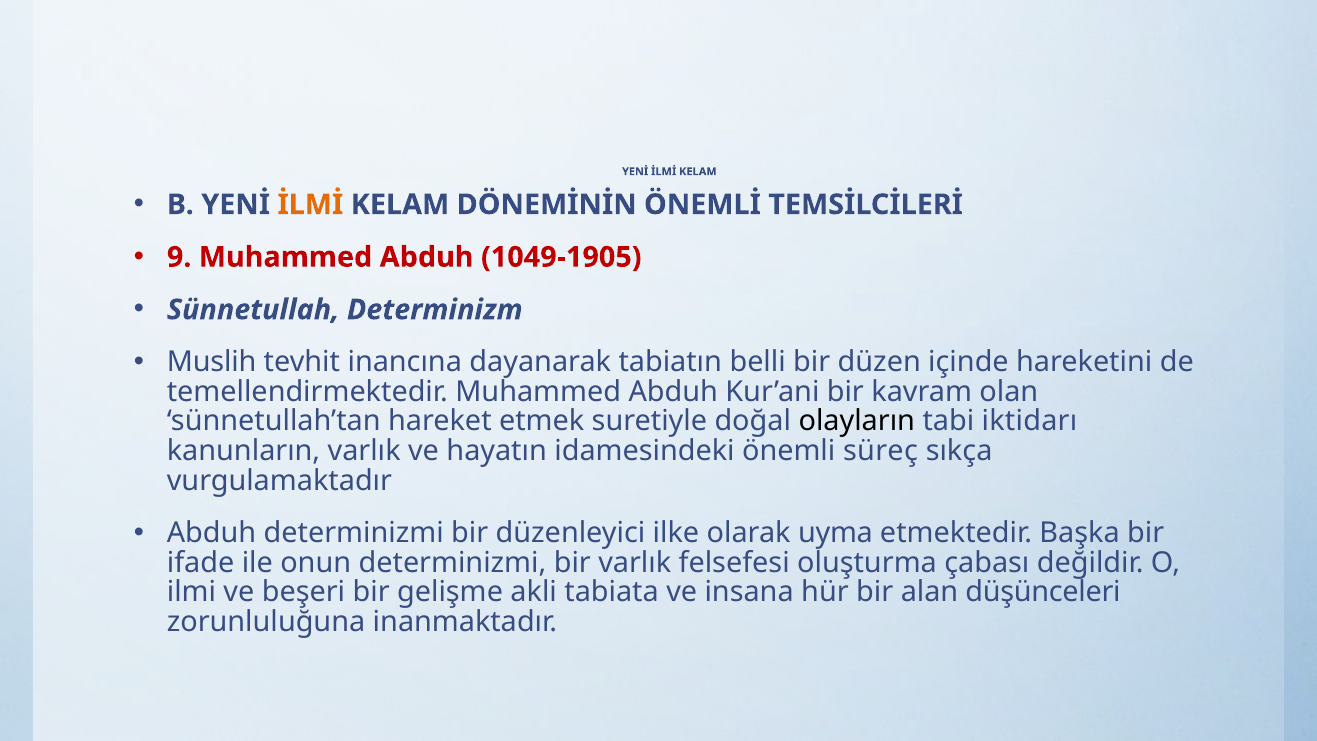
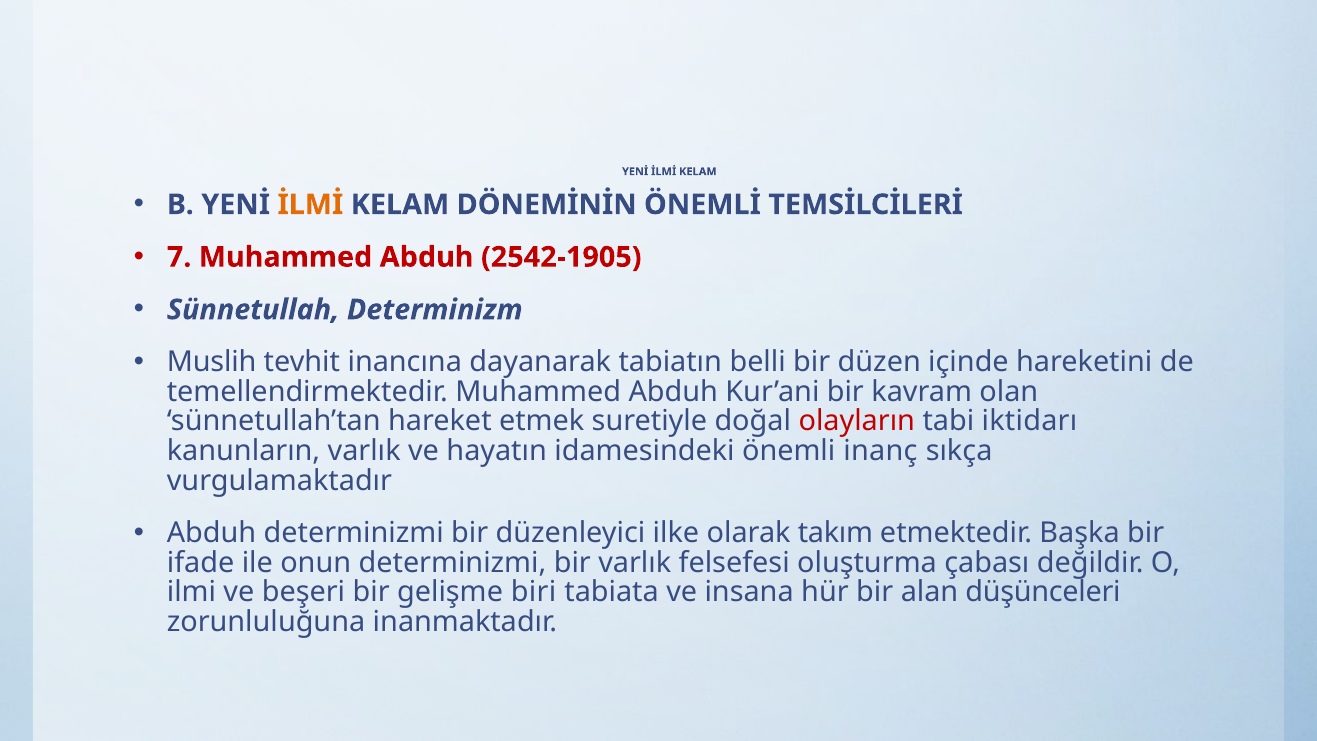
9: 9 -> 7 (179, 257)
1049-1905: 1049-1905 -> 2542-1905 (561, 257)
olayların colour: black -> red (857, 421)
süreç: süreç -> inanç (880, 451)
uyma: uyma -> takım (835, 533)
akli: akli -> biri (534, 592)
